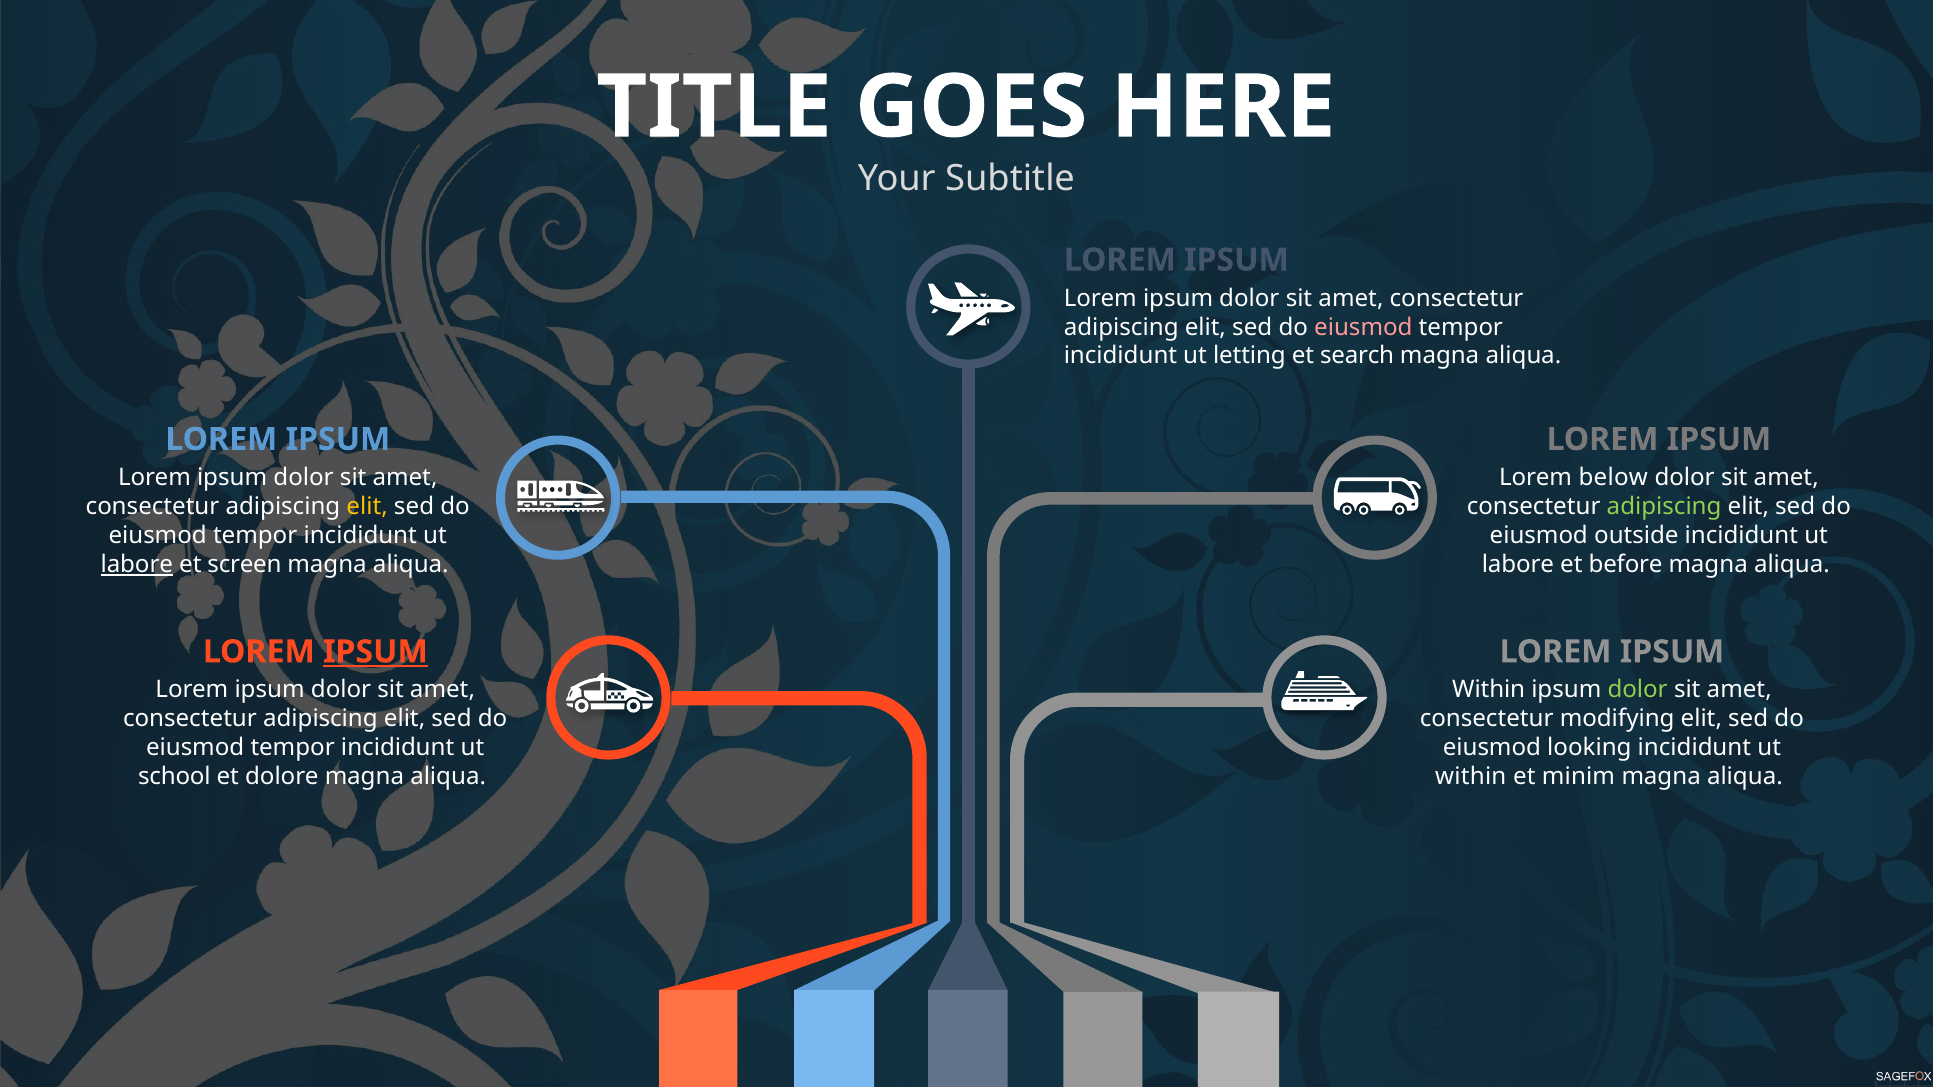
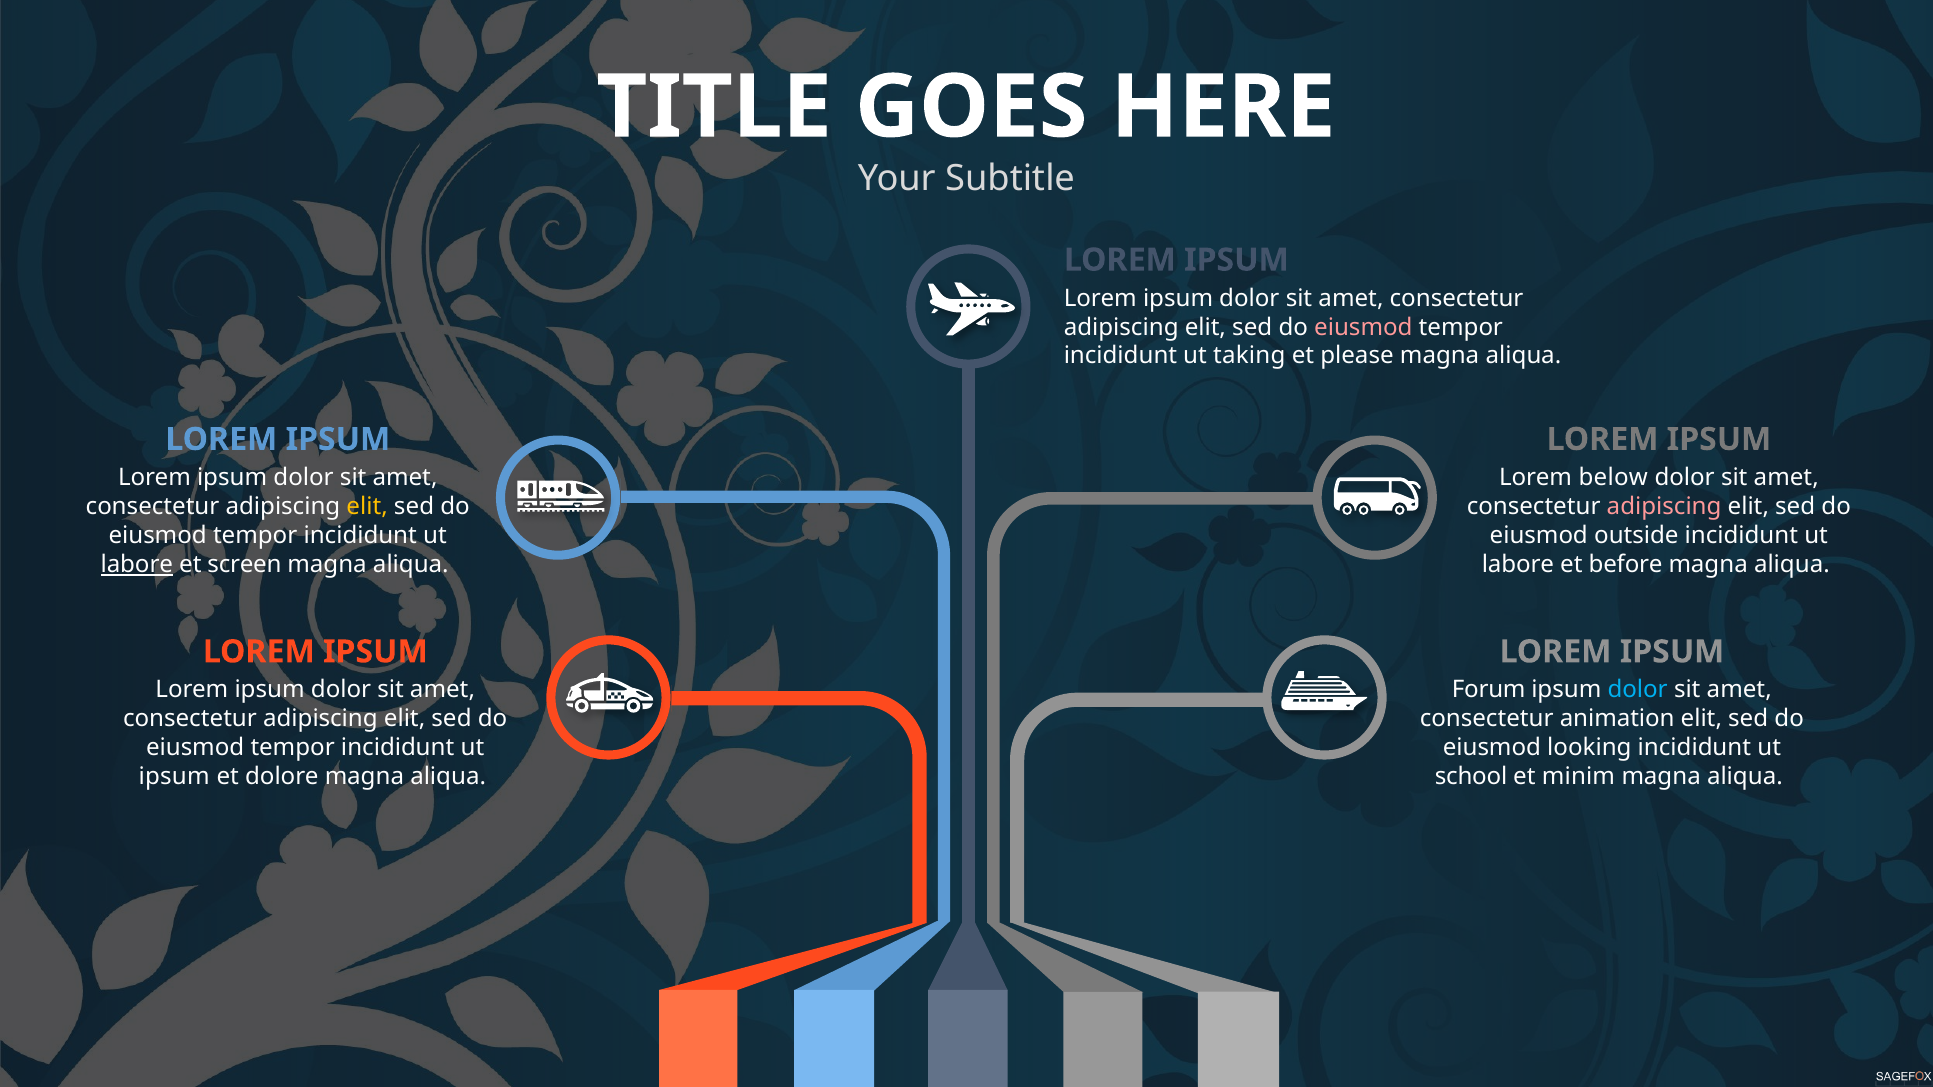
letting: letting -> taking (1249, 356)
search: search -> please (1357, 356)
adipiscing colour: light green -> pink (1664, 507)
IPSUM underline: present -> none (375, 652)
Within: Within -> Forum (1489, 690)
dolor colour: light green -> light blue (1638, 690)
modifying: modifying -> animation (1617, 719)
school: school -> ipsum (174, 777)
within: within -> school (1471, 777)
